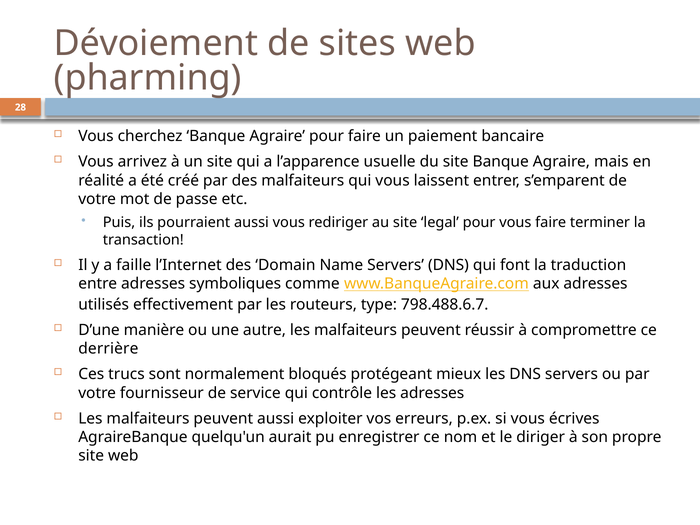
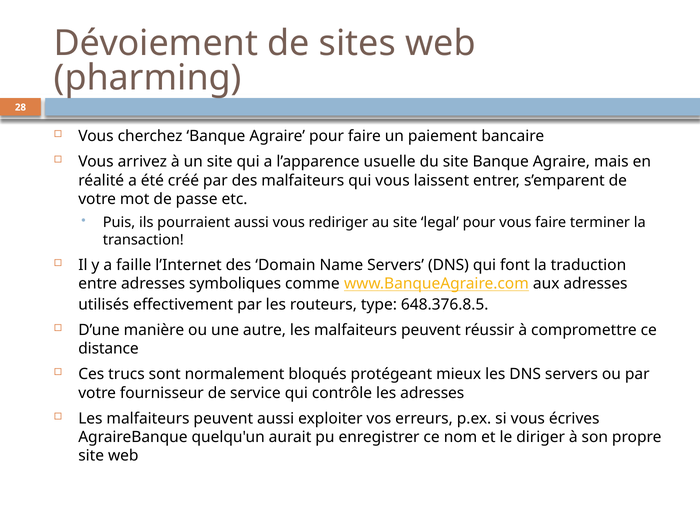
798.488.6.7: 798.488.6.7 -> 648.376.8.5 (445, 305)
derrière: derrière -> distance (108, 349)
